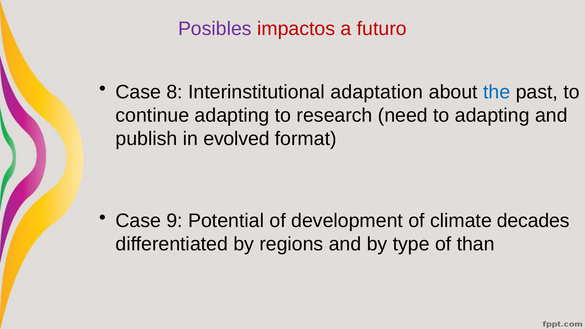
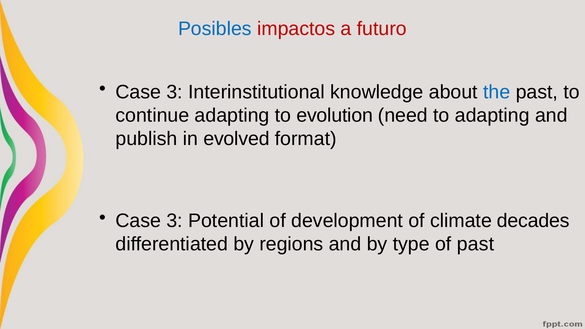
Posibles colour: purple -> blue (215, 29)
8: 8 -> 3 (175, 92)
adaptation: adaptation -> knowledge (377, 92)
research: research -> evolution (335, 115)
9: 9 -> 3 (175, 221)
of than: than -> past (476, 244)
